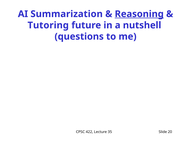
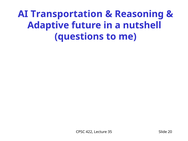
Summarization: Summarization -> Transportation (67, 14)
Reasoning underline: present -> none (139, 14)
Tutoring: Tutoring -> Adaptive (48, 25)
